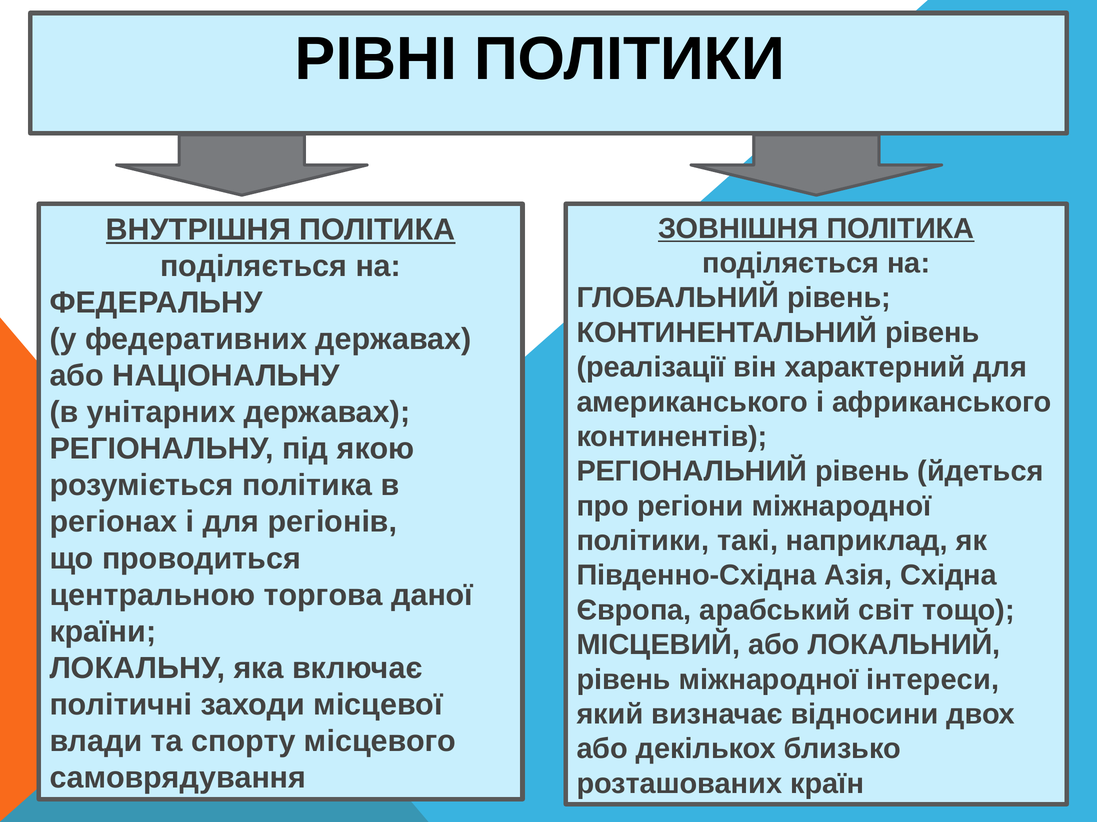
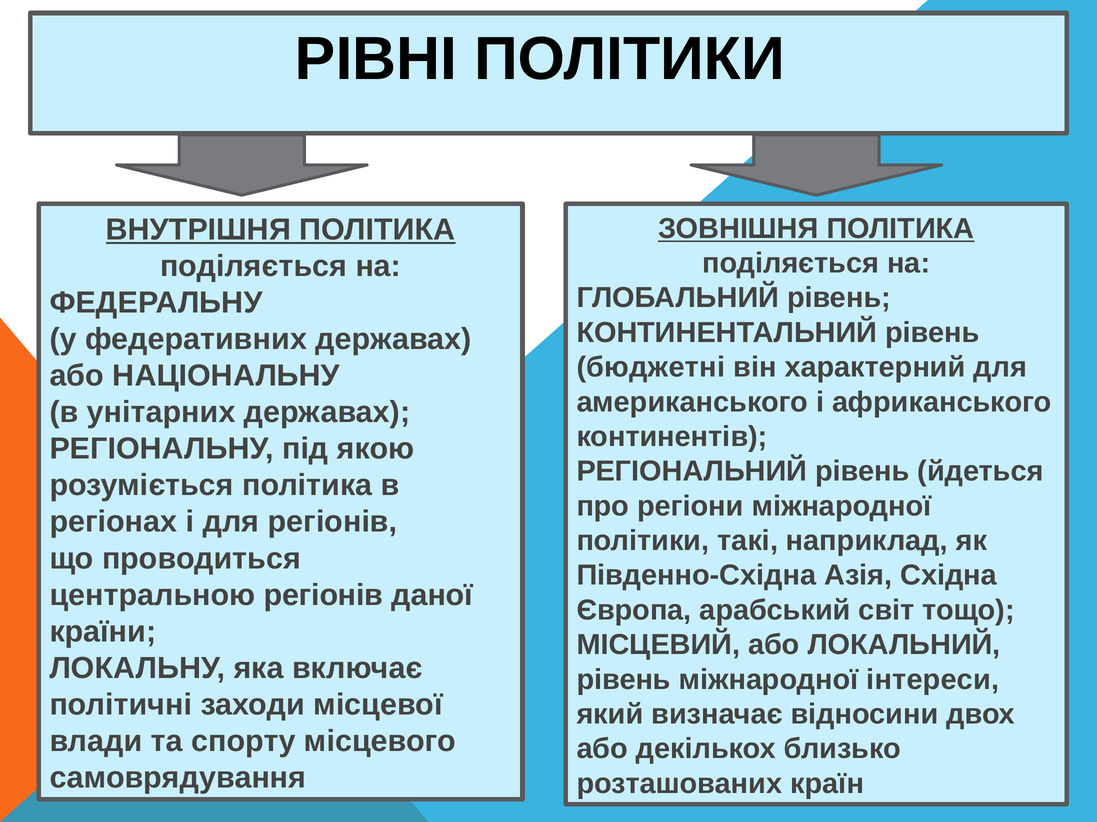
реалізації: реалізації -> бюджетні (651, 368)
центральною торгова: торгова -> регіонів (323, 596)
